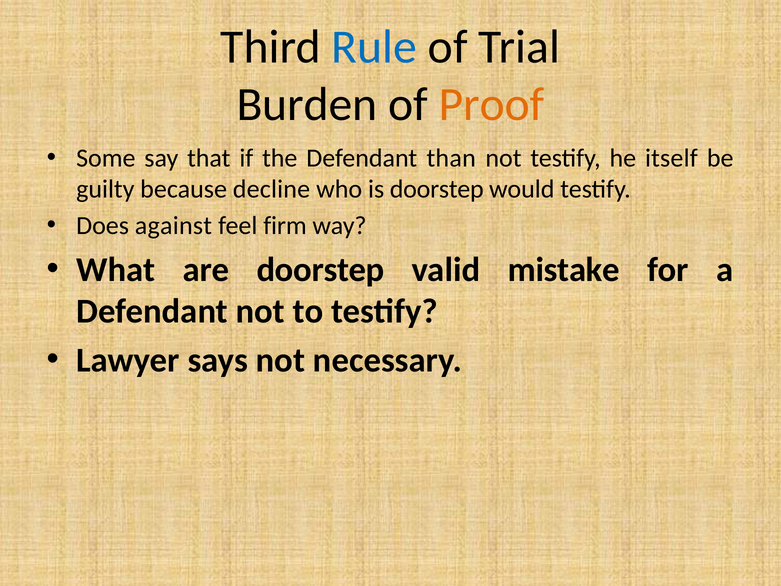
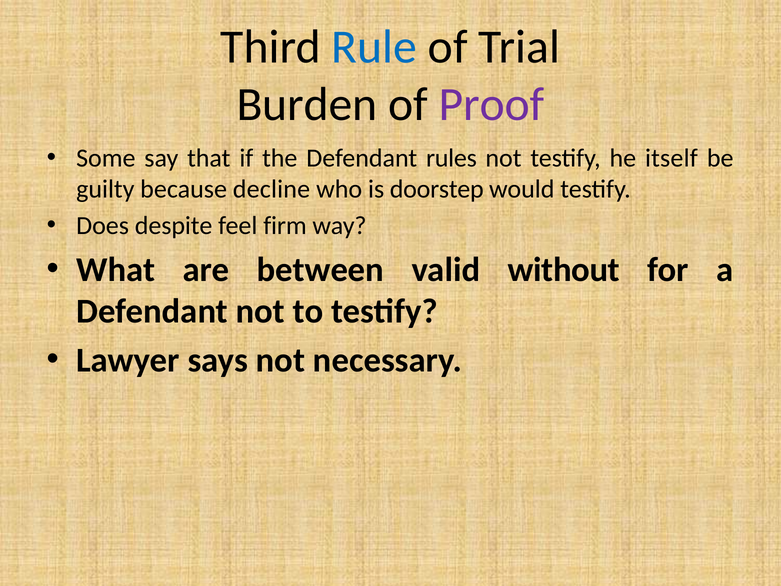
Proof colour: orange -> purple (491, 104)
than: than -> rules (451, 158)
against: against -> despite (174, 226)
are doorstep: doorstep -> between (320, 270)
mistake: mistake -> without (564, 270)
